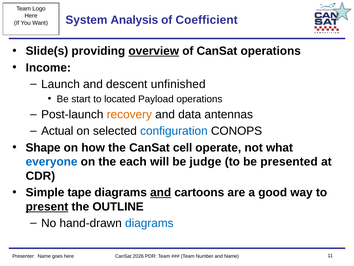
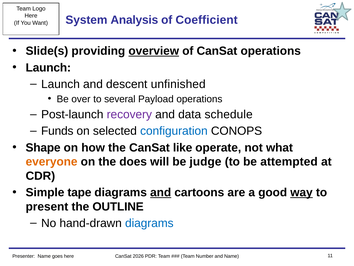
Income: Income -> Launch (48, 67)
start: start -> over (81, 99)
located: located -> several (120, 99)
recovery colour: orange -> purple (129, 114)
antennas: antennas -> schedule (229, 114)
Actual: Actual -> Funds (57, 131)
cell: cell -> like (183, 147)
everyone colour: blue -> orange (52, 161)
each: each -> does (133, 161)
presented: presented -> attempted (289, 161)
way underline: none -> present (302, 192)
present underline: present -> none (47, 206)
